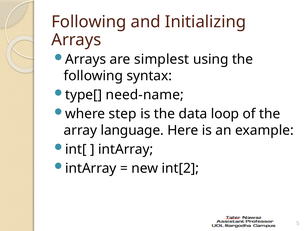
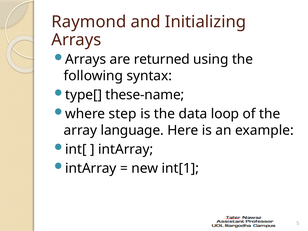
Following: Following -> Raymond (89, 22)
simplest: simplest -> returned (162, 59)
need-name: need-name -> these-name (145, 95)
int[2: int[2 -> int[1 (180, 168)
